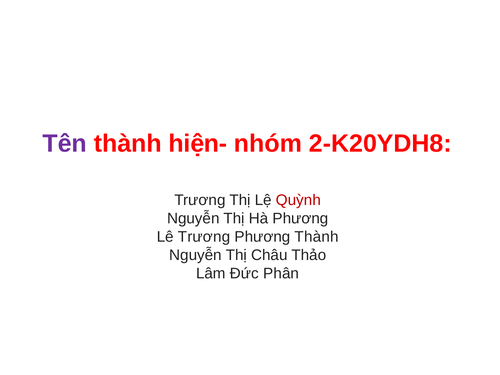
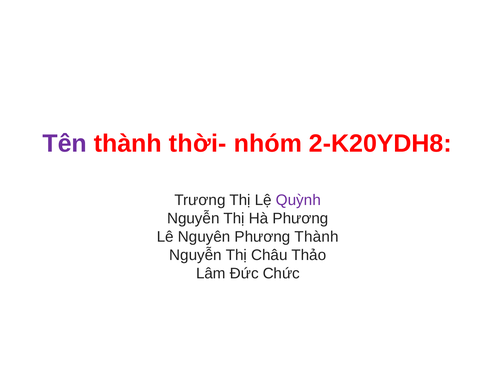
hiện-: hiện- -> thời- (198, 143)
Quỳnh colour: red -> purple (298, 200)
Lê Trương: Trương -> Nguyên (204, 237)
Phân: Phân -> Chức (281, 274)
